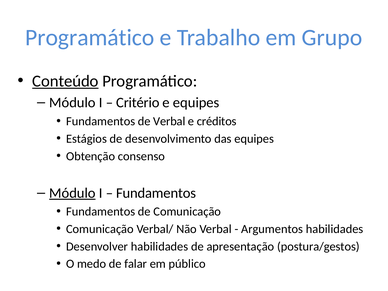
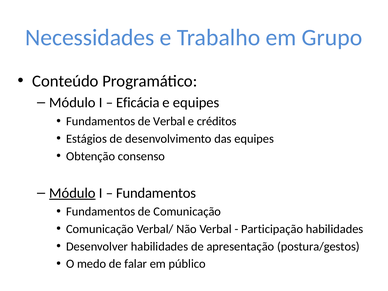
Programático: Programático -> Necessidades (90, 38)
Conteúdo underline: present -> none (65, 81)
Critério: Critério -> Eficácia (138, 103)
Argumentos: Argumentos -> Participação (272, 229)
